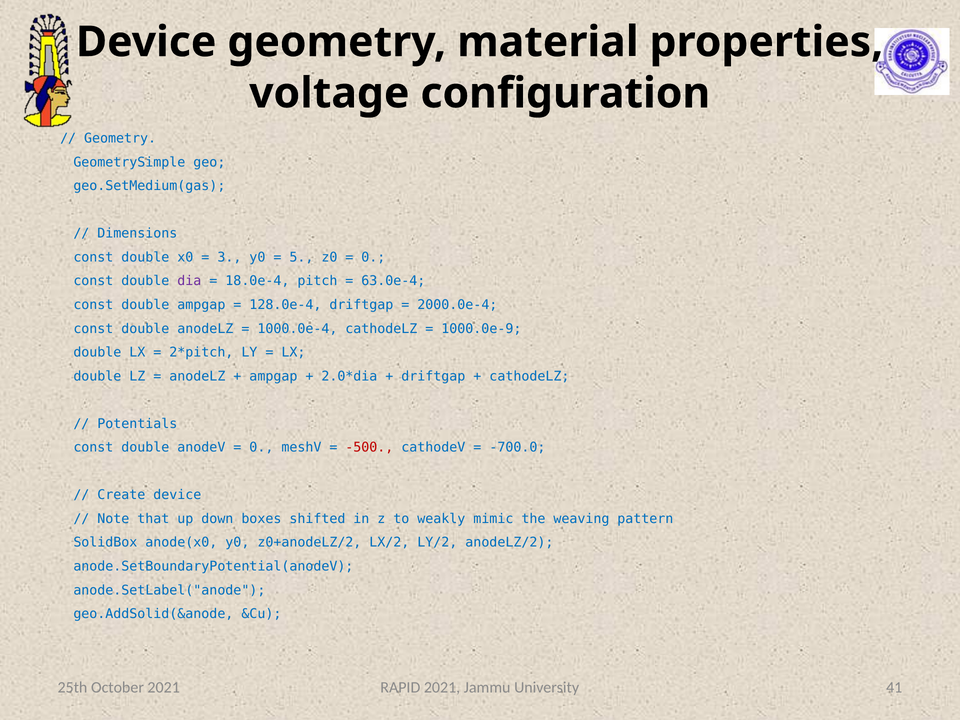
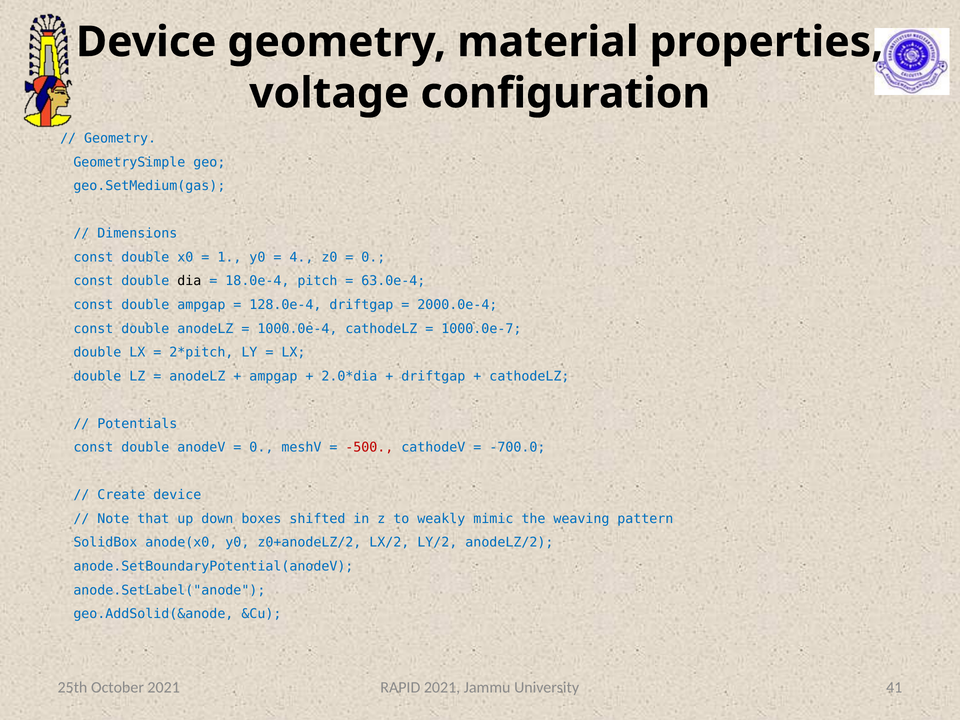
3: 3 -> 1 (229, 257)
5: 5 -> 4 (301, 257)
dia colour: purple -> black (189, 281)
1000.0e-9: 1000.0e-9 -> 1000.0e-7 (481, 329)
